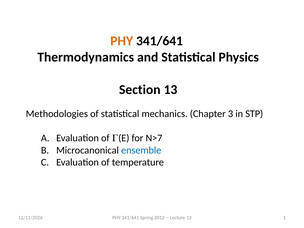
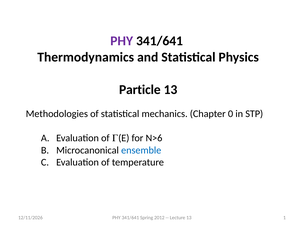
PHY colour: orange -> purple (122, 41)
Section: Section -> Particle (140, 90)
3: 3 -> 0 (231, 114)
N>7: N>7 -> N>6 (154, 138)
